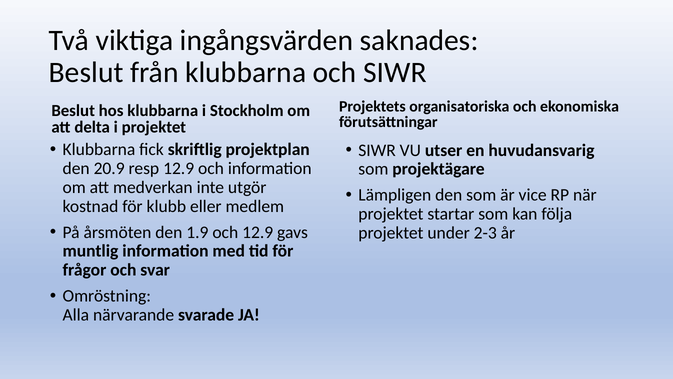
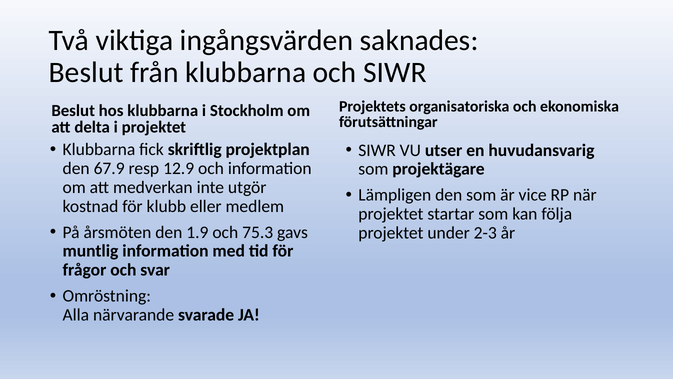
20.9: 20.9 -> 67.9 (109, 168)
och 12.9: 12.9 -> 75.3 (258, 232)
